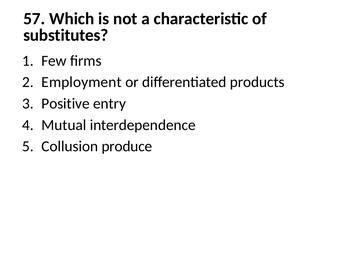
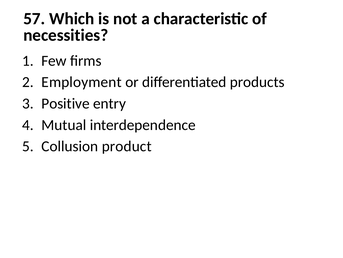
substitutes: substitutes -> necessities (66, 35)
produce: produce -> product (127, 146)
